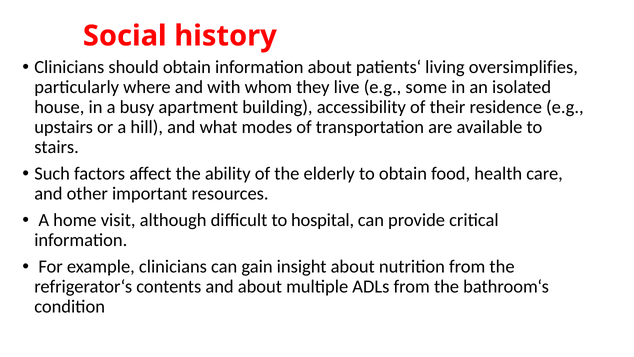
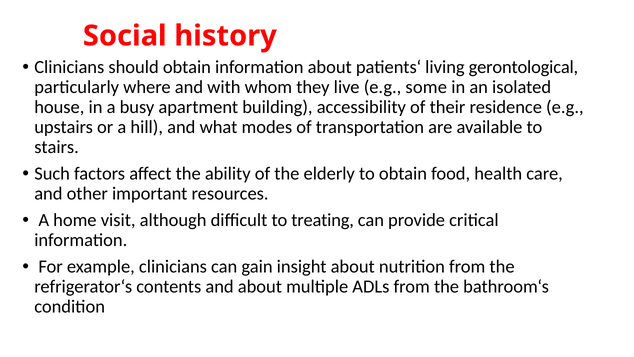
oversimplifies: oversimplifies -> gerontological (523, 67)
hospital: hospital -> treating (323, 220)
